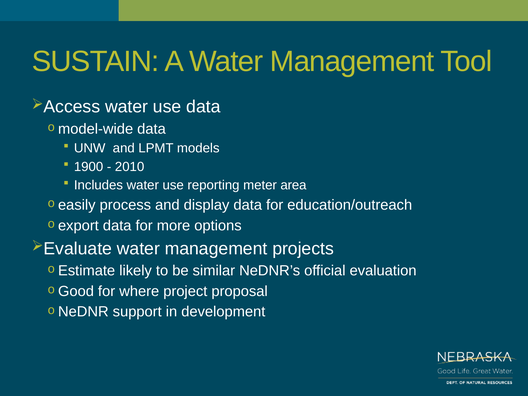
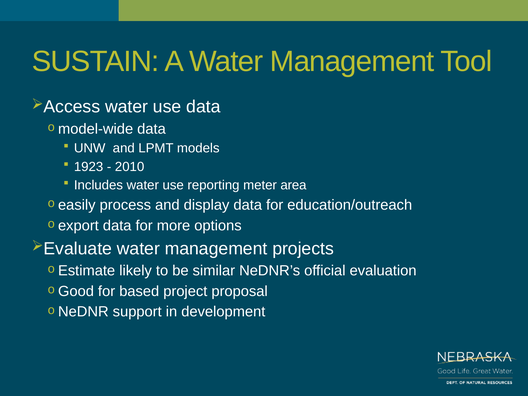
1900: 1900 -> 1923 (89, 167)
where: where -> based (139, 291)
